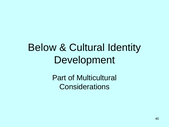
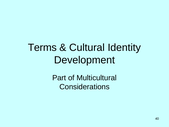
Below: Below -> Terms (42, 47)
